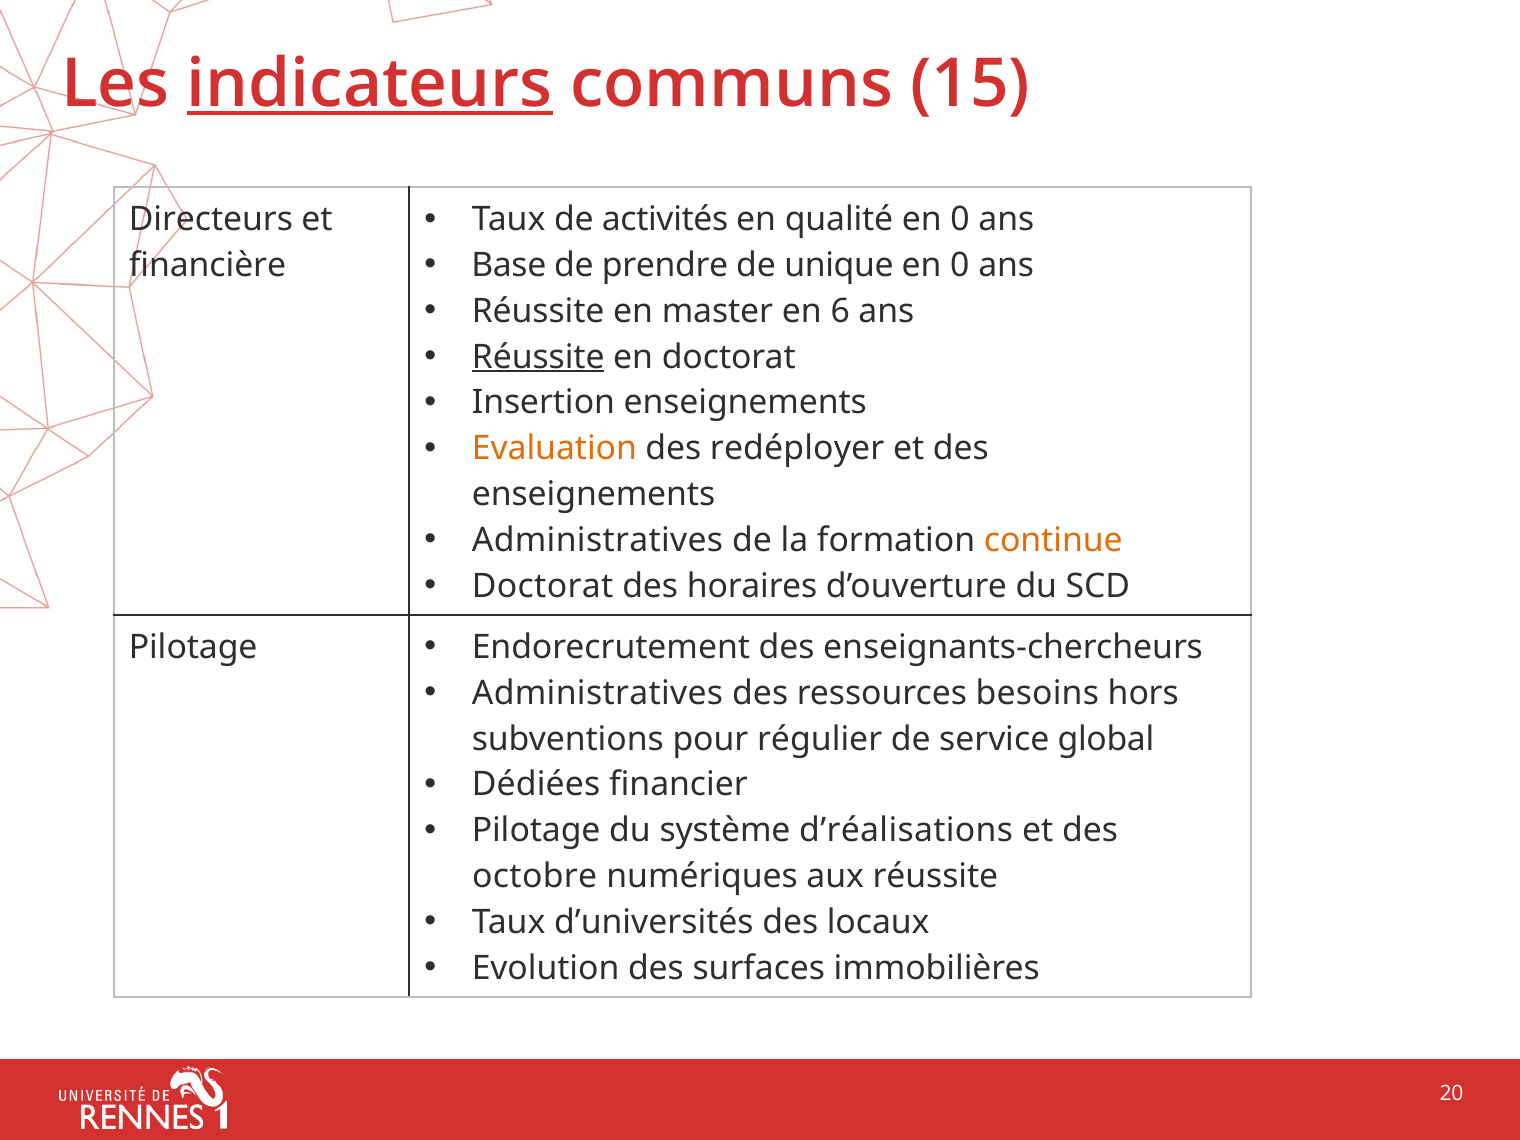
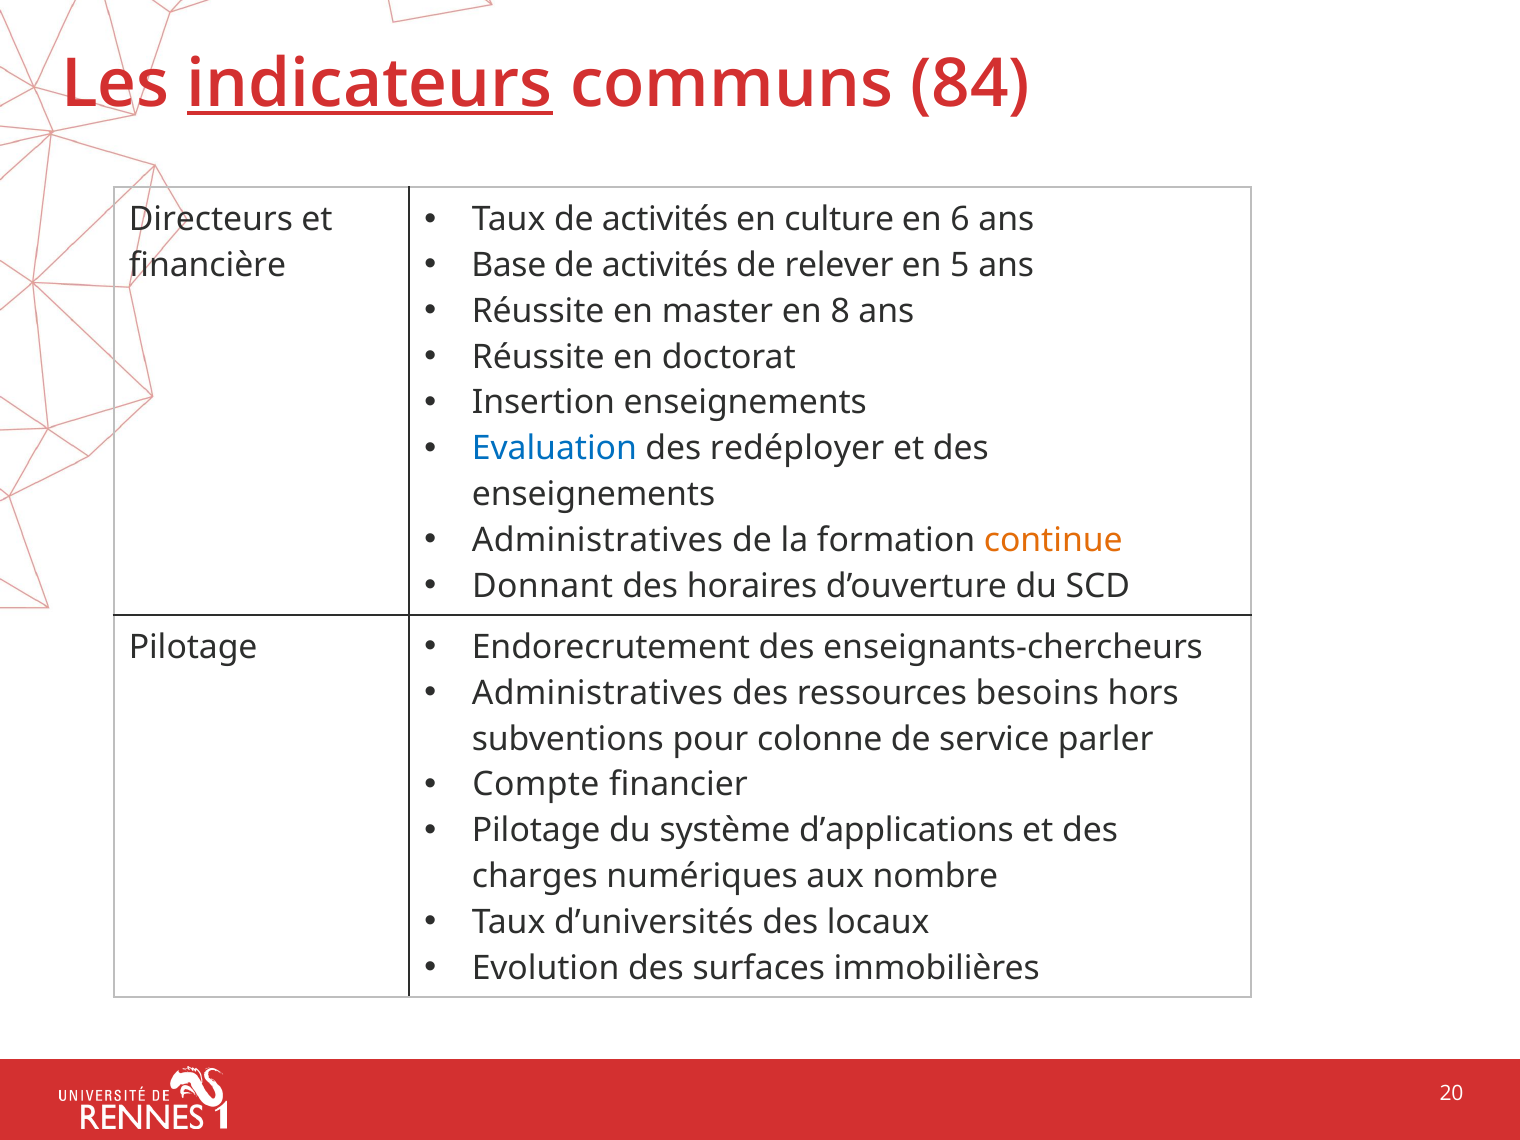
15: 15 -> 84 (970, 84)
qualité: qualité -> culture (839, 219)
0: 0 -> 6 (960, 219)
prendre: prendre -> activités (665, 265)
unique: unique -> relever (839, 265)
0: 0 -> 5 (960, 265)
6: 6 -> 8 (840, 311)
Réussite underline: present -> none (538, 357)
Evaluation colour: orange -> blue (554, 449)
Doctorat: Doctorat -> Donnant (543, 586)
régulier: régulier -> colonne (820, 739)
global: global -> parler (1106, 739)
Dédiées: Dédiées -> Compte (536, 785)
d’réalisations: d’réalisations -> d’applications (906, 831)
octobre: octobre -> charges (535, 876)
aux réussite: réussite -> nombre (935, 876)
